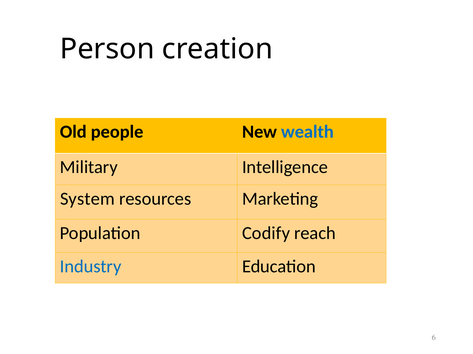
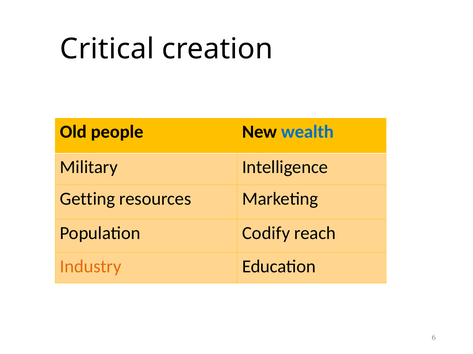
Person: Person -> Critical (107, 49)
System: System -> Getting (88, 199)
Industry colour: blue -> orange (91, 267)
